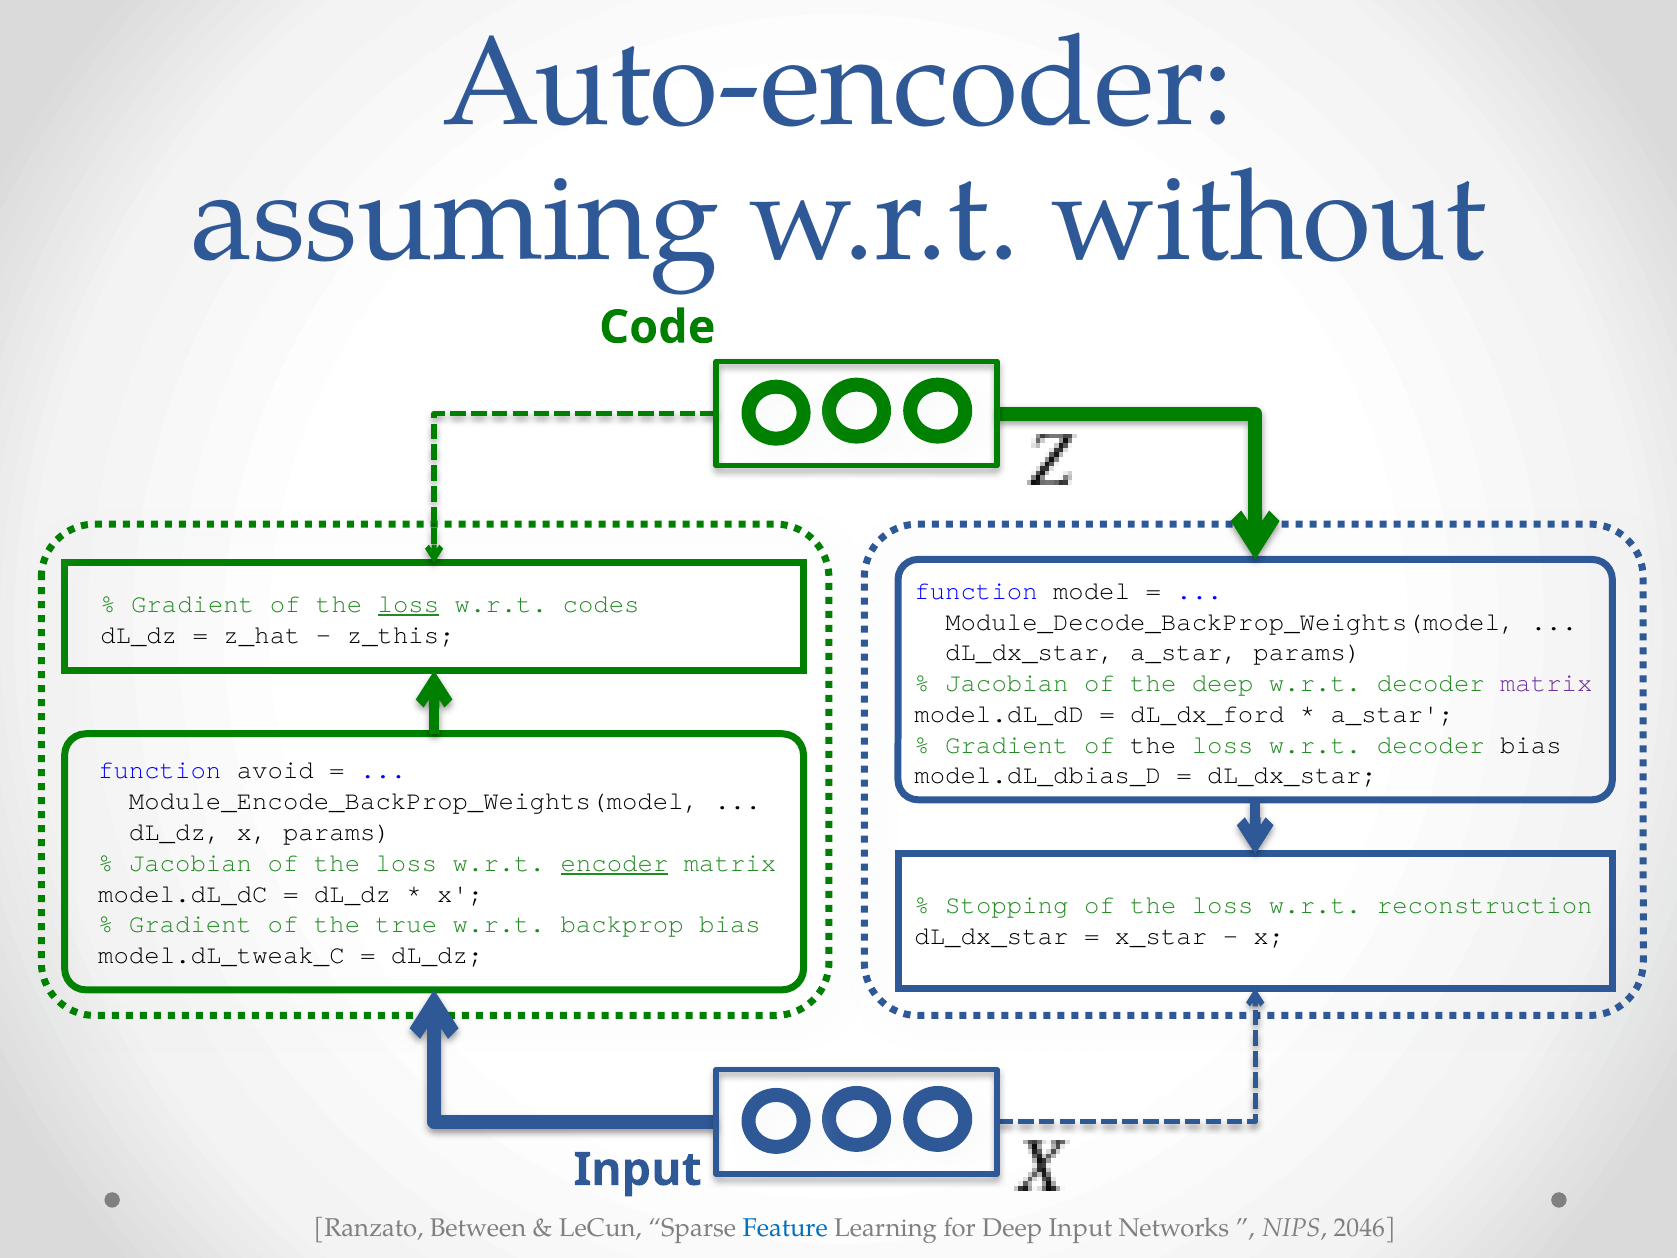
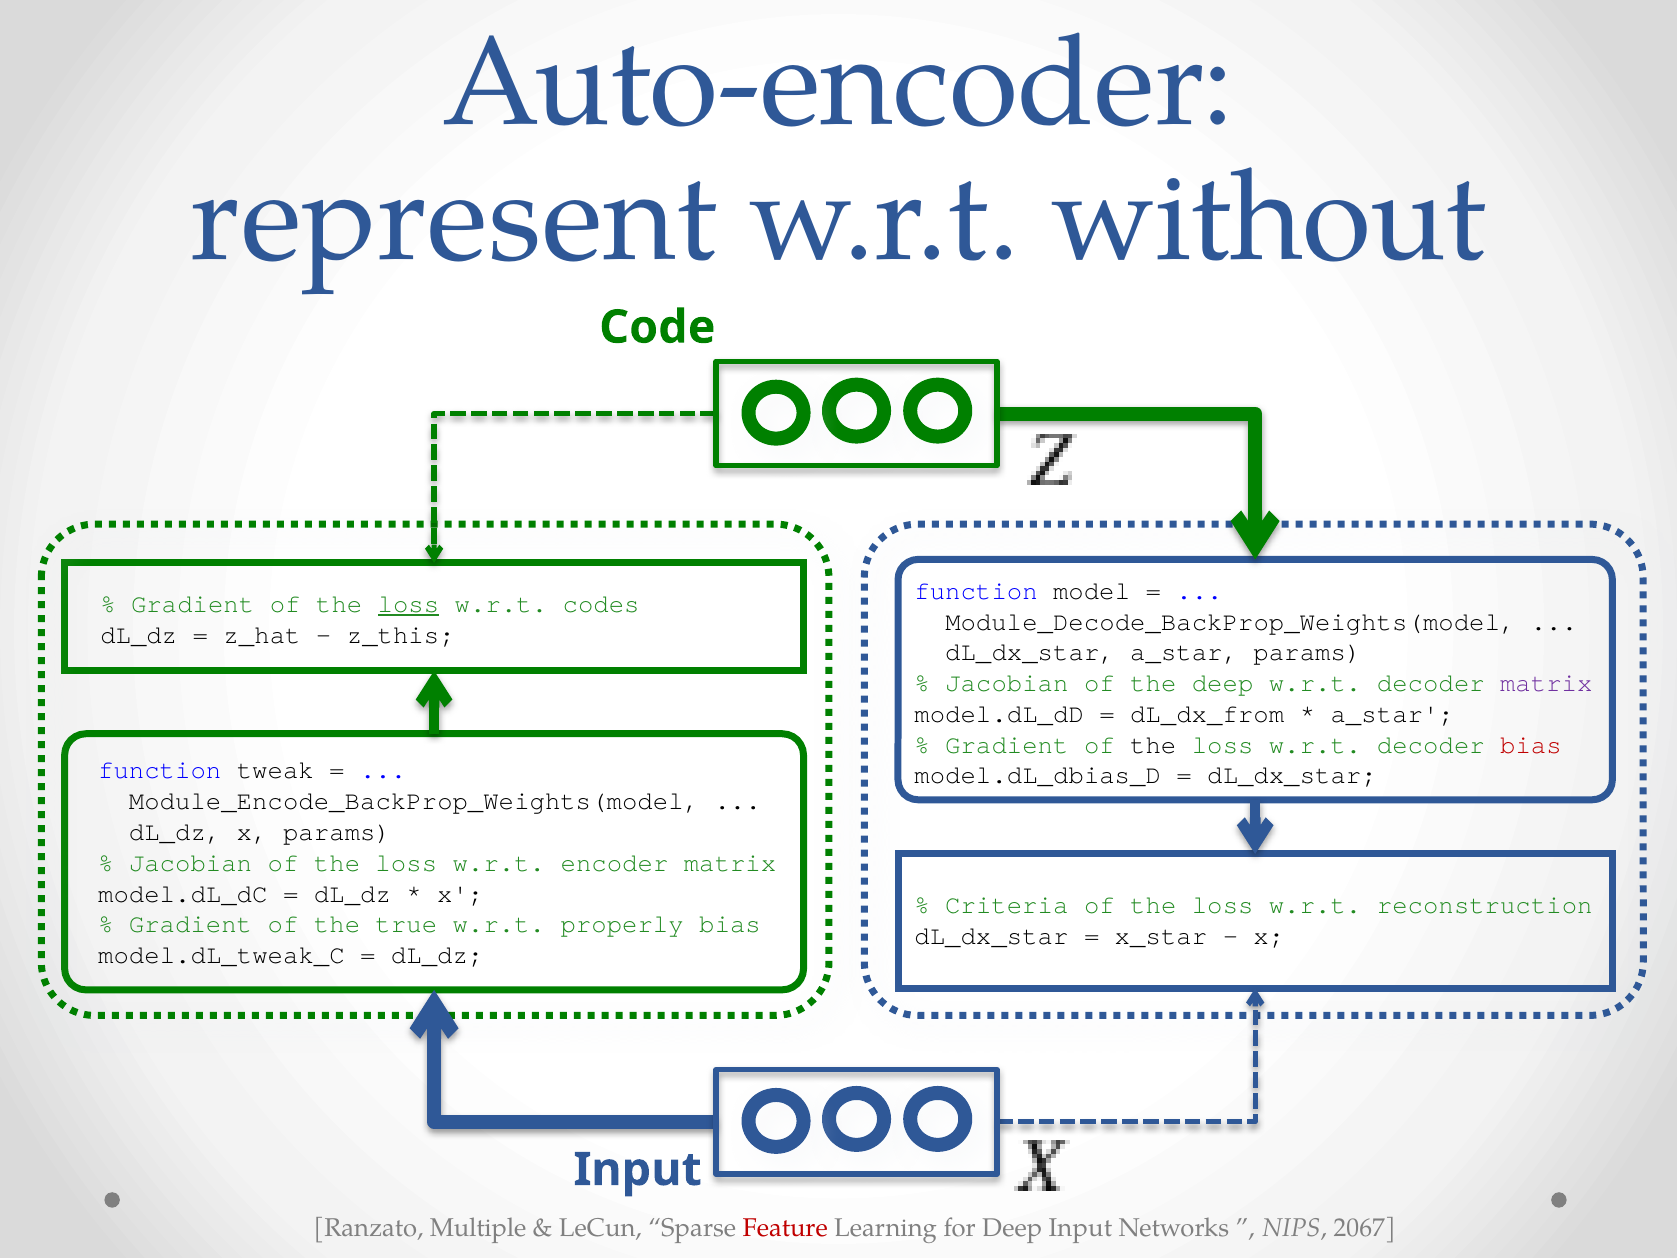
assuming: assuming -> represent (454, 218)
dL_dx_ford: dL_dx_ford -> dL_dx_from (1207, 714)
bias colour: black -> red (1531, 745)
avoid: avoid -> tweak (275, 770)
encoder underline: present -> none (615, 863)
Stopping: Stopping -> Criteria (1007, 905)
backprop: backprop -> properly (622, 924)
Between: Between -> Multiple (478, 1228)
Feature colour: blue -> red (785, 1228)
2046: 2046 -> 2067 (1365, 1228)
